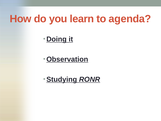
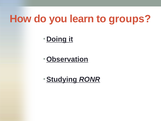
agenda: agenda -> groups (130, 19)
